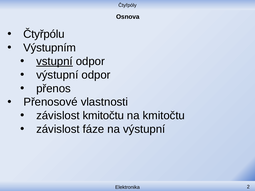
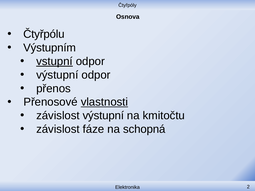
vlastnosti underline: none -> present (104, 102)
závislost kmitočtu: kmitočtu -> výstupní (103, 116)
na výstupní: výstupní -> schopná (144, 129)
